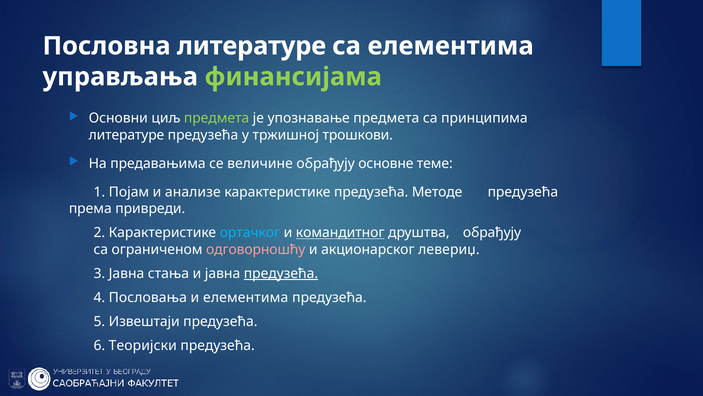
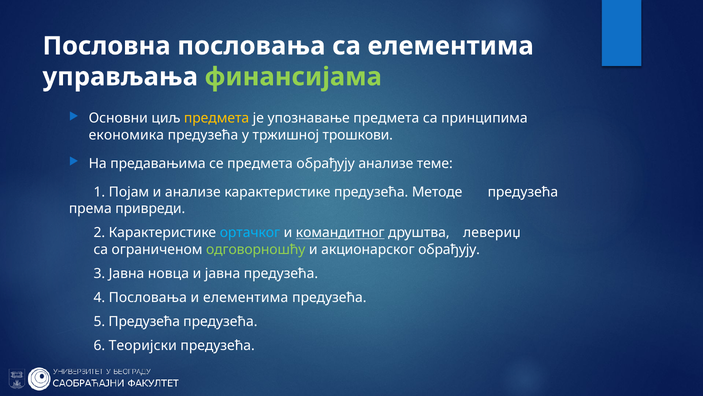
Пословна литературе: литературе -> пословања (251, 46)
предмета colour: light green -> yellow (217, 118)
литературе: литературе -> економика (126, 135)
се величине: величине -> предмета (260, 163)
обрађују основне: основне -> анализе (386, 163)
друштва обрађују: обрађују -> левериџ (492, 232)
одговорношћу colour: pink -> light green (256, 249)
акционарског левериџ: левериџ -> обрађују (449, 249)
стања: стања -> новца (168, 273)
предузећа underline: present -> none (281, 273)
5 Извештаји: Извештаји -> Предузећа (144, 321)
